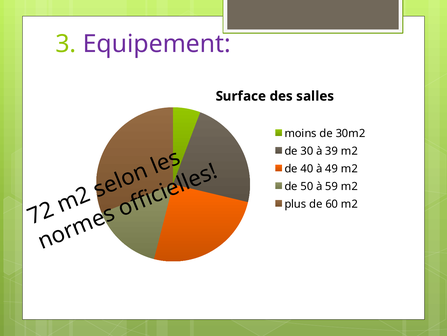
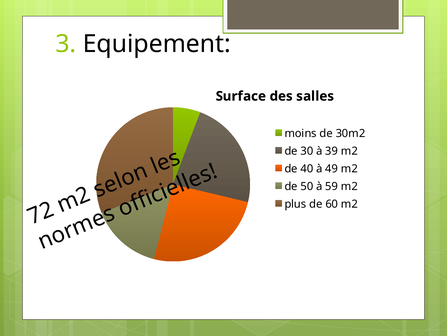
Equipement colour: purple -> black (157, 44)
